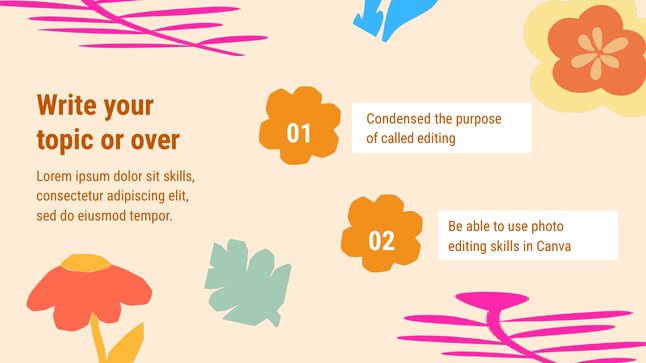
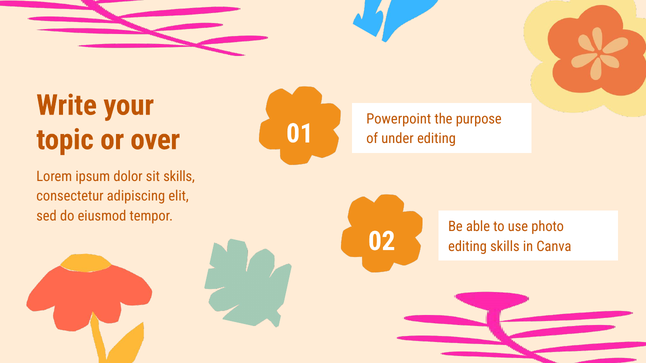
Condensed: Condensed -> Powerpoint (399, 119)
called: called -> under (398, 139)
